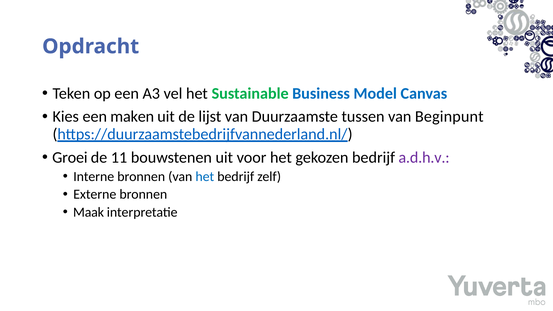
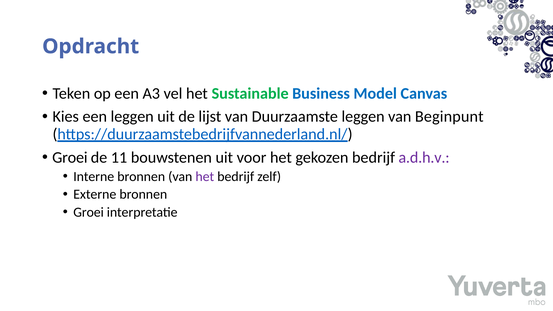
een maken: maken -> leggen (132, 117)
Duurzaamste tussen: tussen -> leggen (363, 117)
het colour: blue -> purple (205, 177)
Maak: Maak -> Groei (89, 212)
